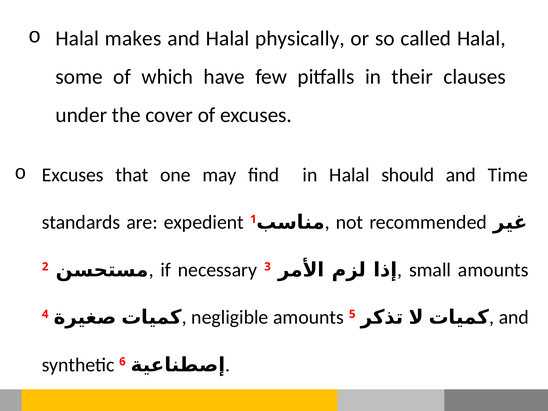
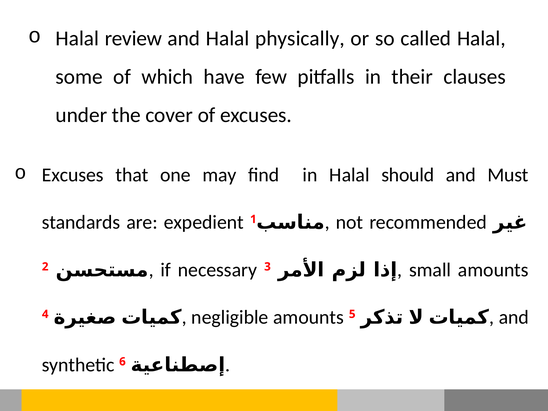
makes: makes -> review (133, 38)
Time: Time -> Must (508, 175)
